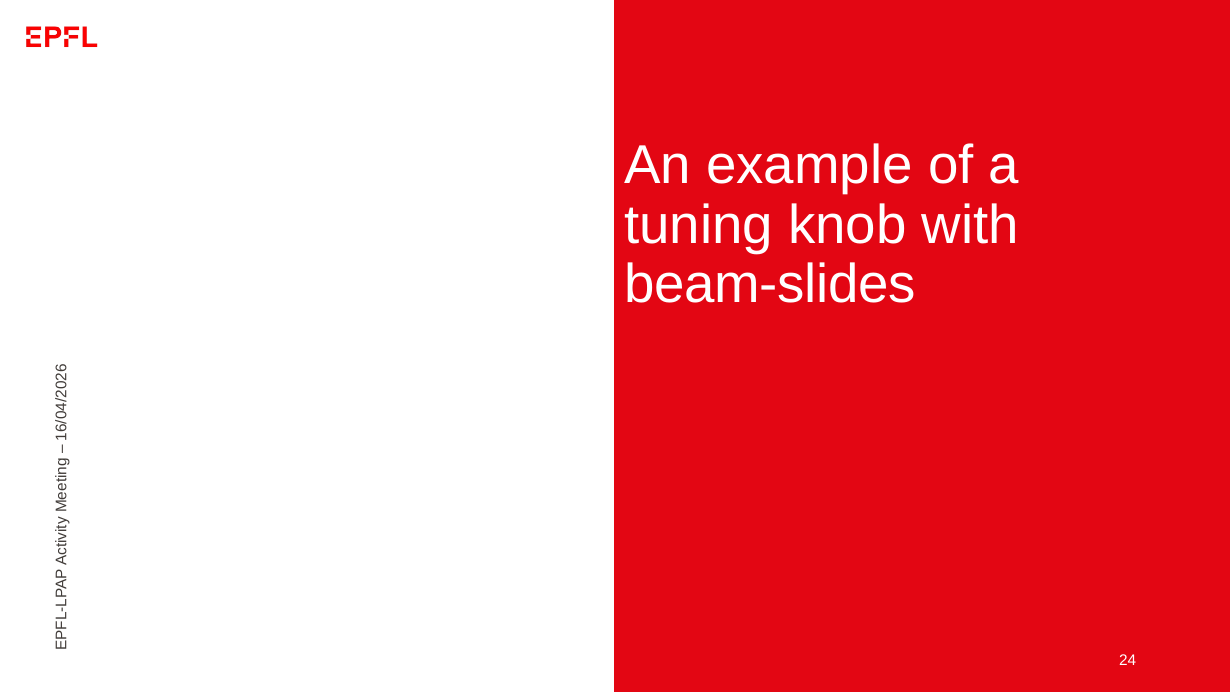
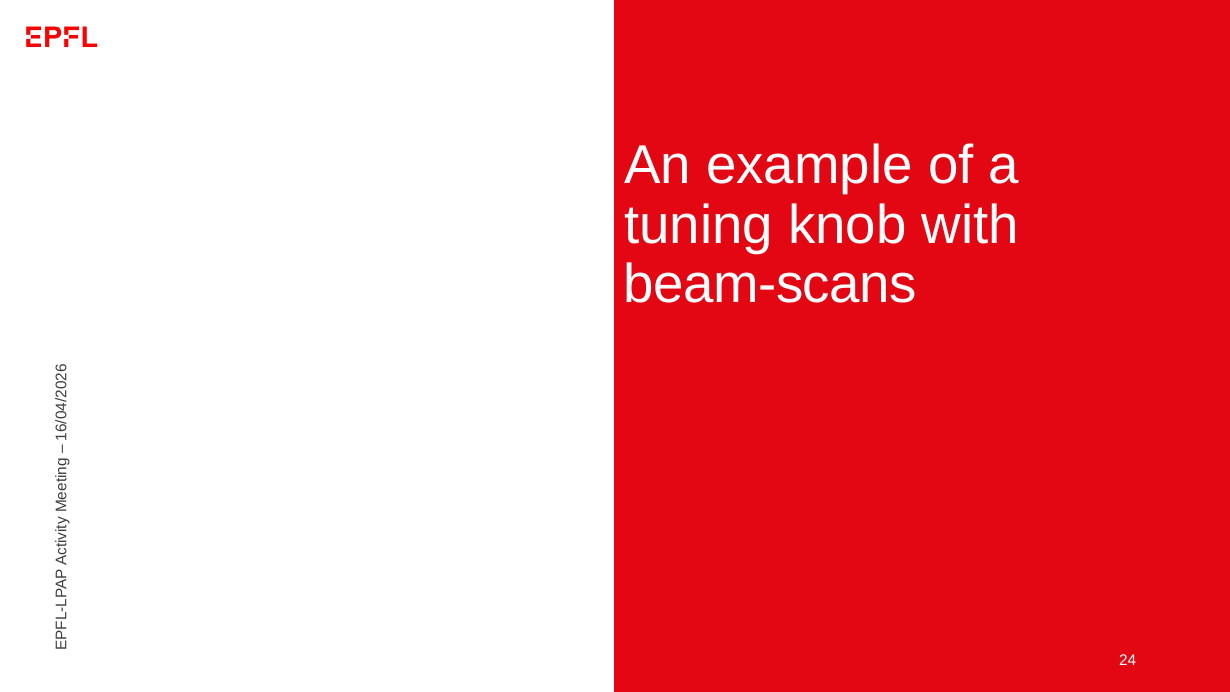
beam-slides: beam-slides -> beam-scans (770, 284)
